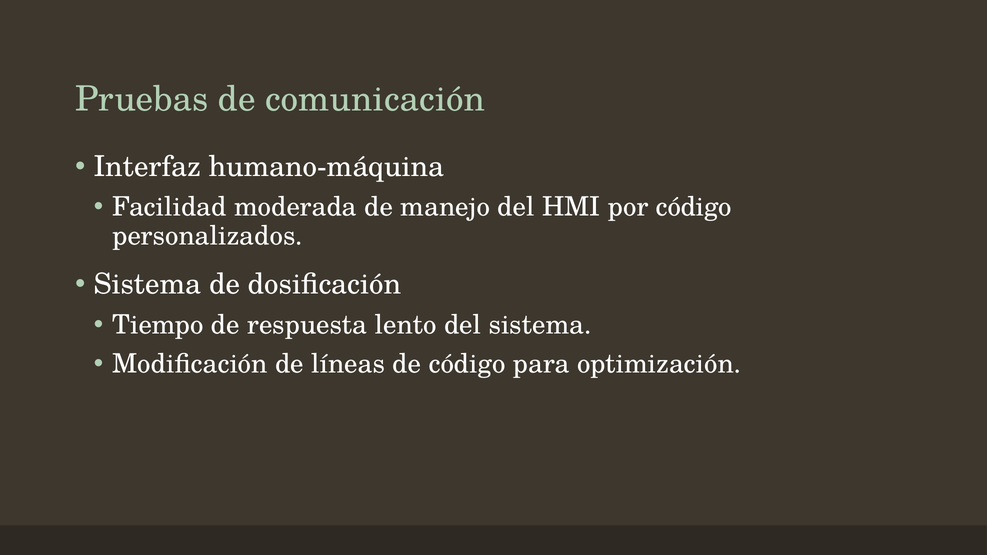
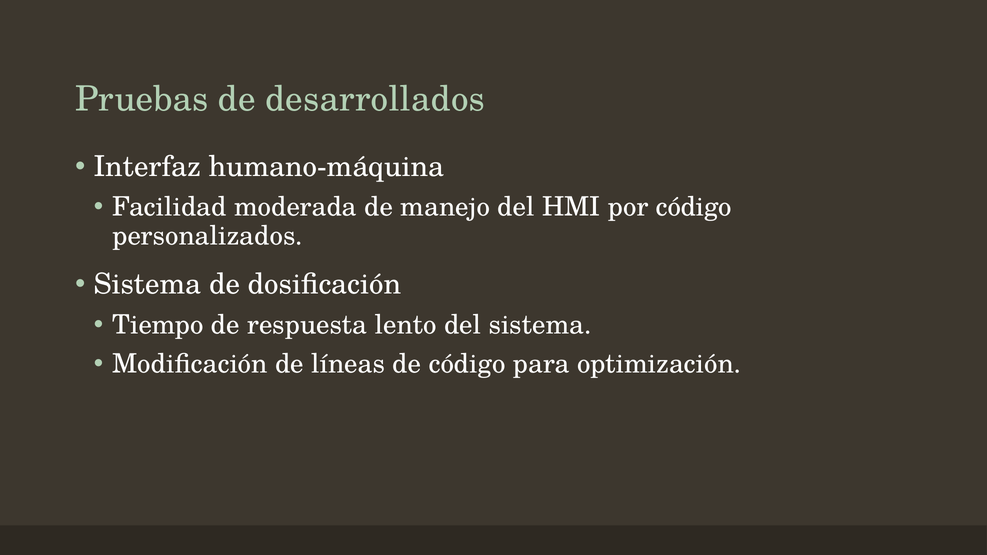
comunicación: comunicación -> desarrollados (375, 99)
